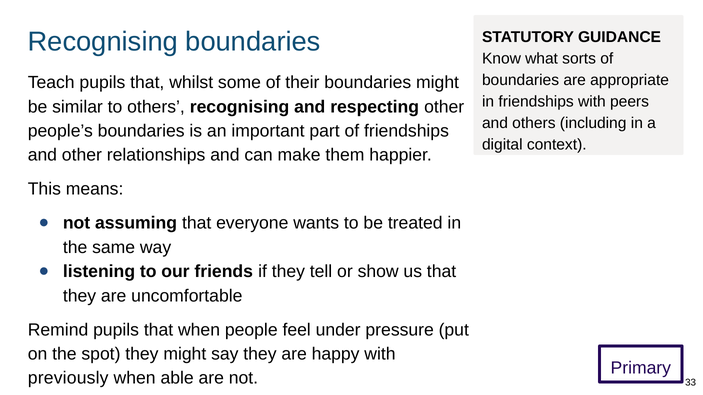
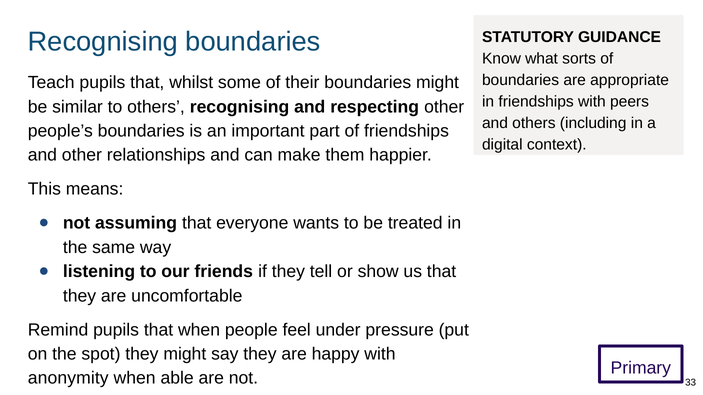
previously: previously -> anonymity (68, 379)
